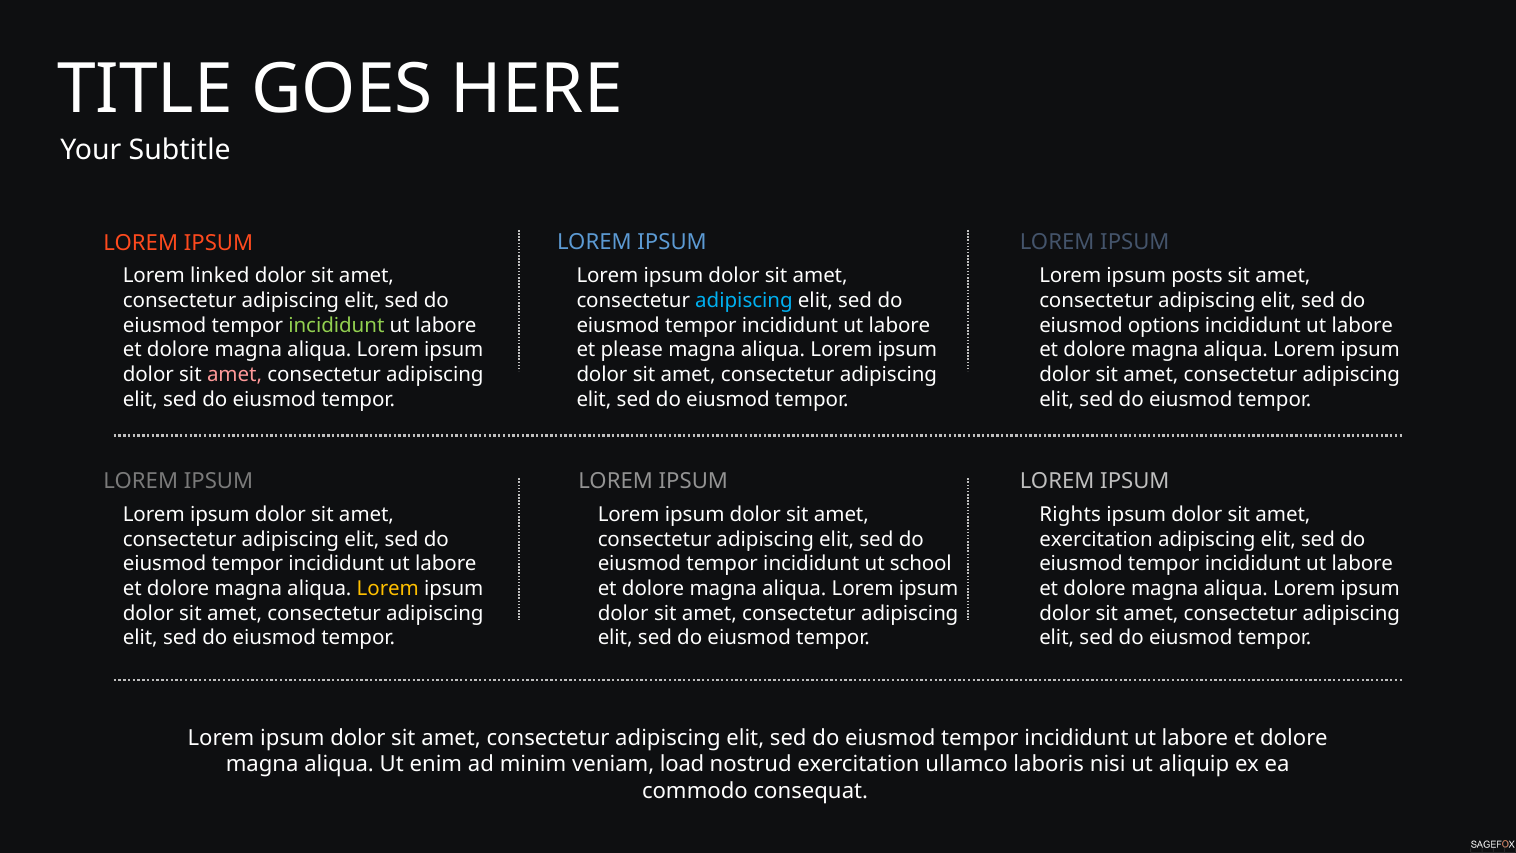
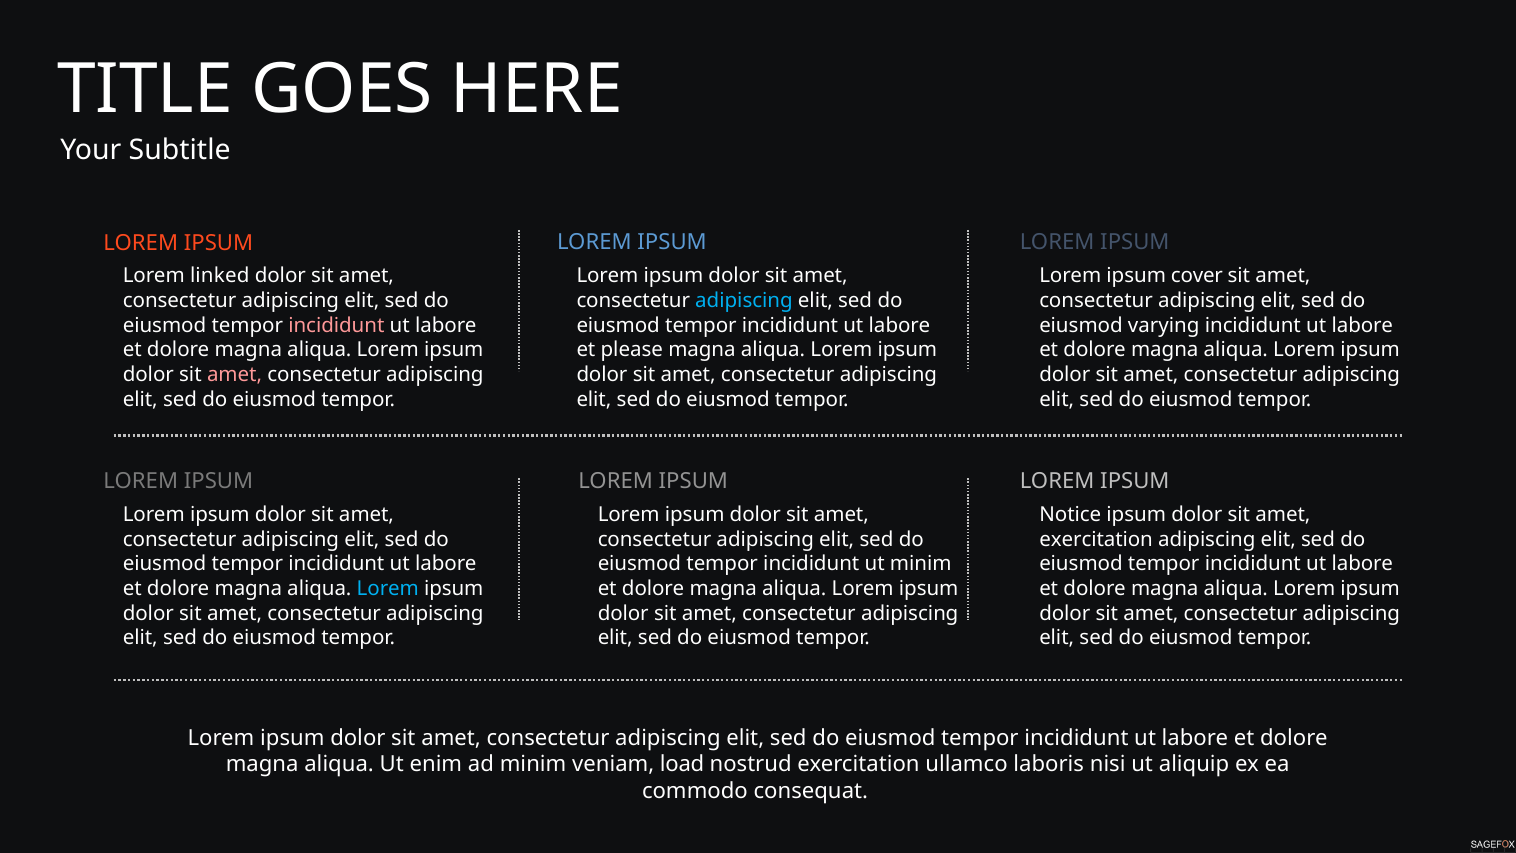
posts: posts -> cover (1197, 276)
options: options -> varying (1164, 325)
incididunt colour: light green -> pink (336, 325)
Rights: Rights -> Notice (1070, 515)
ut school: school -> minim (921, 564)
Lorem colour: yellow -> light blue (388, 589)
